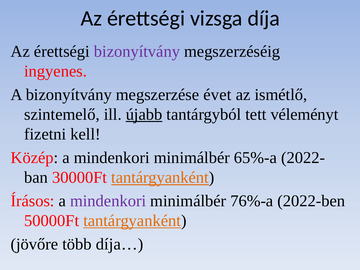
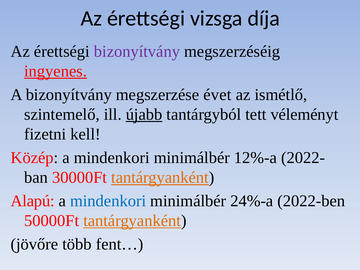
ingyenes underline: none -> present (56, 71)
65%-a: 65%-a -> 12%-a (255, 158)
Írásos: Írásos -> Alapú (33, 201)
mindenkori colour: purple -> blue (108, 201)
76%-a: 76%-a -> 24%-a (252, 201)
díja…: díja… -> fent… (120, 244)
